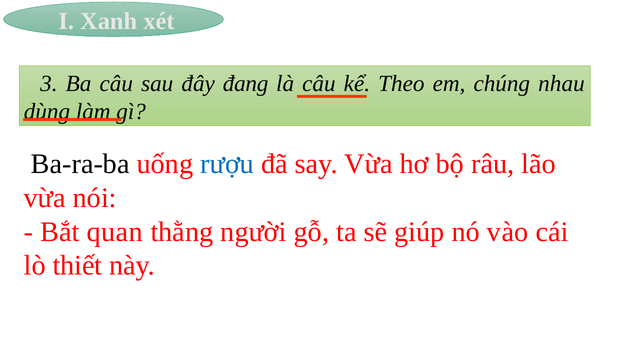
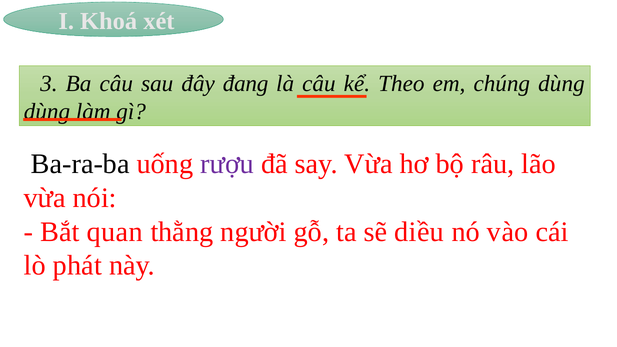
Xanh: Xanh -> Khoá (109, 21)
chúng nhau: nhau -> dùng (561, 84)
rượu colour: blue -> purple (227, 164)
giúp: giúp -> diều (419, 232)
thiết: thiết -> phát (77, 266)
